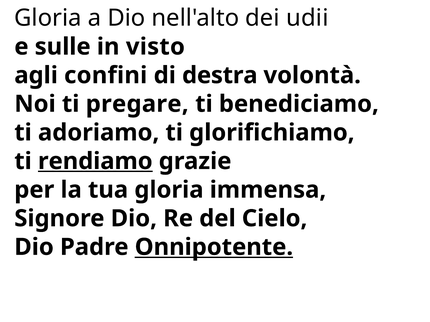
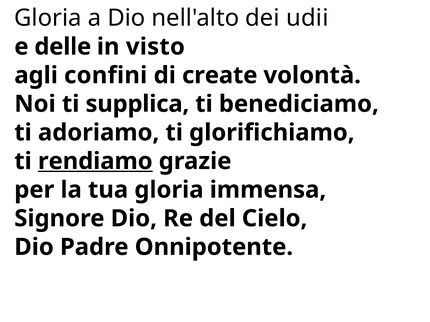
sulle: sulle -> delle (63, 47)
destra: destra -> create (220, 75)
pregare: pregare -> supplica (137, 104)
Onnipotente underline: present -> none (214, 247)
